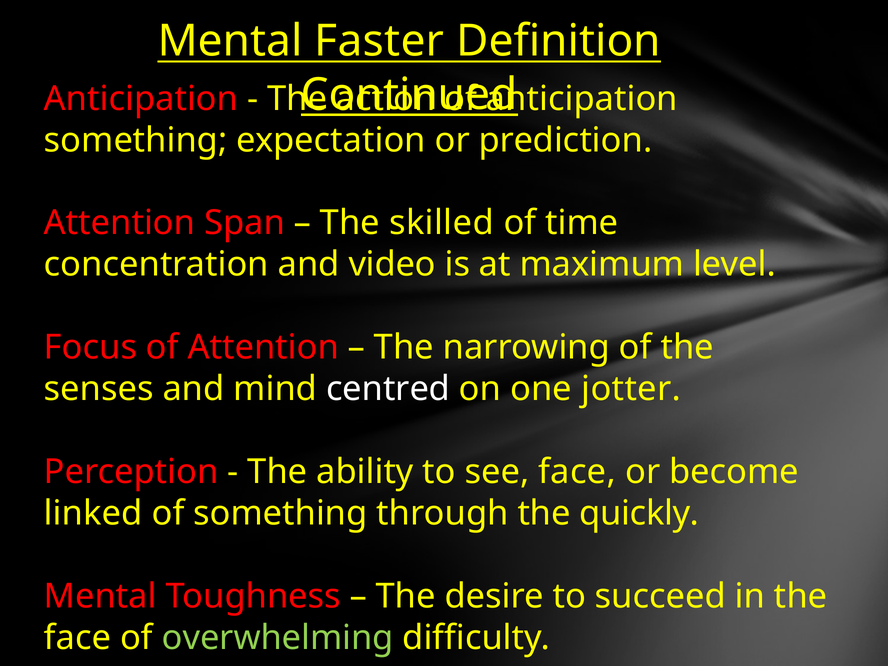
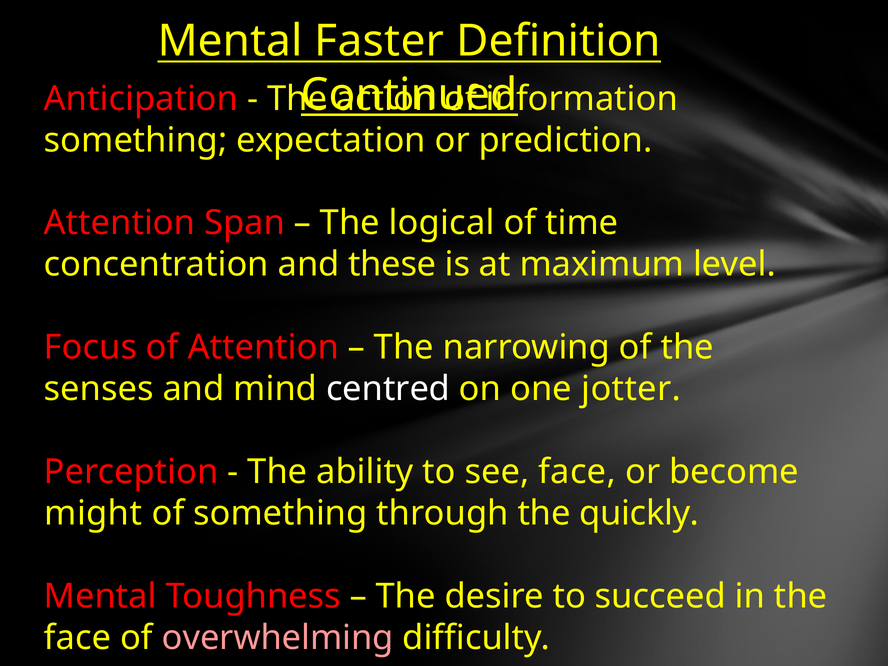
anticipation: anticipation -> information (582, 99)
skilled: skilled -> logical (442, 223)
video: video -> these (392, 265)
linked: linked -> might (93, 513)
overwhelming colour: light green -> pink (278, 638)
